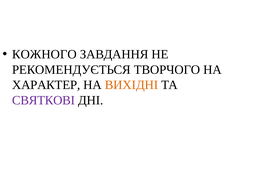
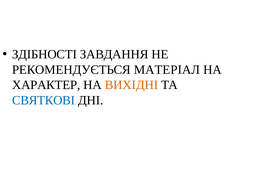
КОЖНОГО: КОЖНОГО -> ЗДІБНОСТІ (45, 54)
ТВОРЧОГО: ТВОРЧОГО -> МАТЕРІАЛ (167, 70)
СВЯТКОВІ colour: purple -> blue (44, 100)
